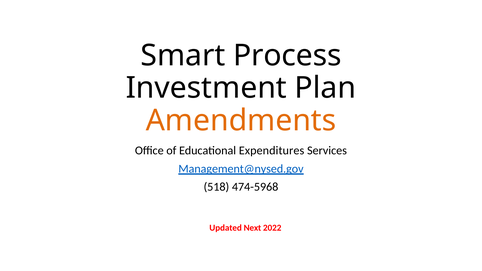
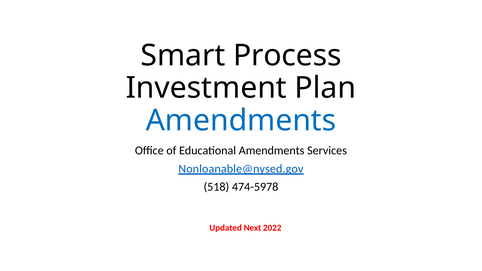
Amendments colour: orange -> blue (241, 120)
Educational Expenditures: Expenditures -> Amendments (272, 151)
Management@nysed.gov: Management@nysed.gov -> Nonloanable@nysed.gov (241, 169)
474-5968: 474-5968 -> 474-5978 (255, 187)
